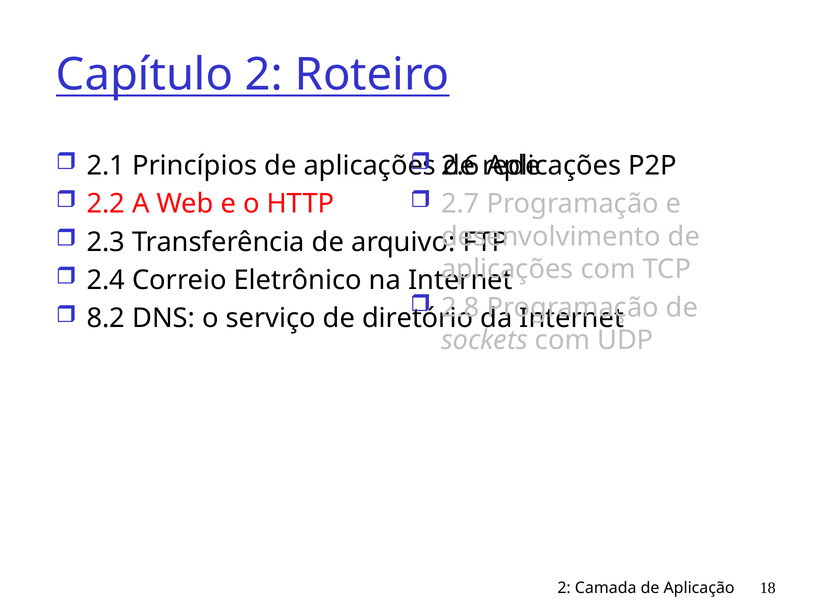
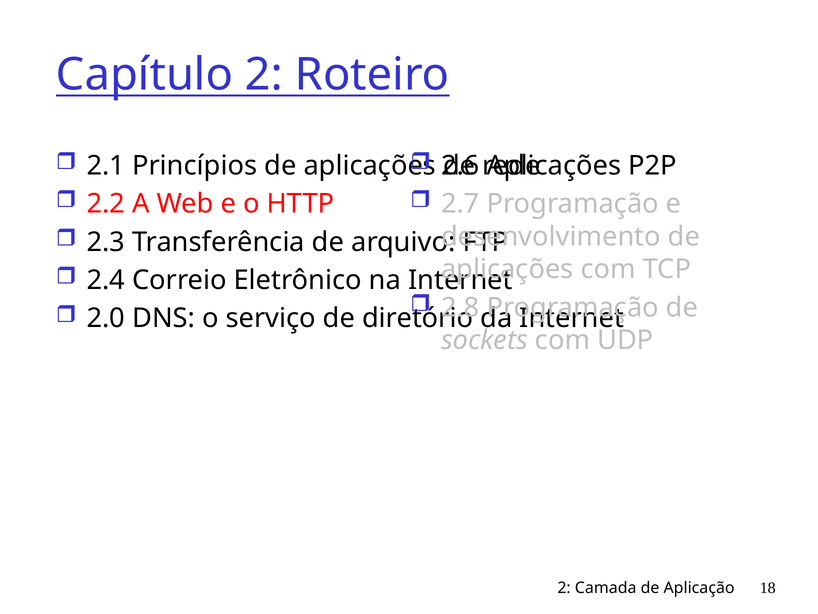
8.2: 8.2 -> 2.0 (106, 318)
